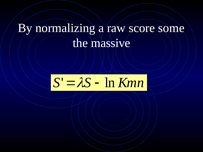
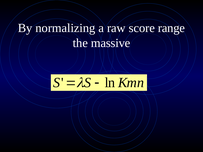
some: some -> range (171, 28)
